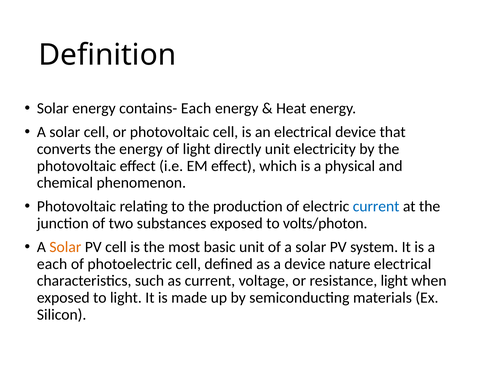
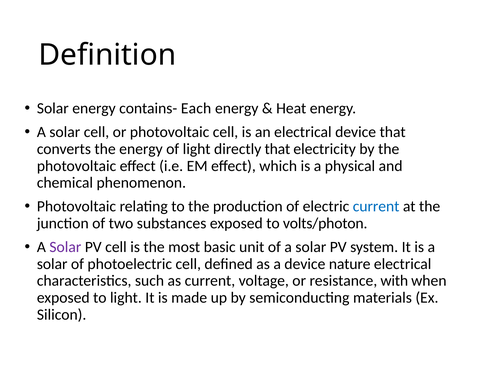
directly unit: unit -> that (277, 149)
Solar colour: orange -> purple (65, 247)
each: each -> solar (52, 264)
resistance light: light -> with (394, 281)
